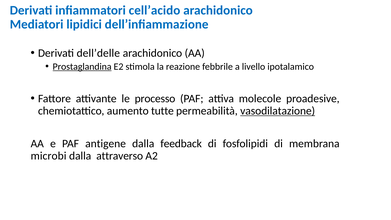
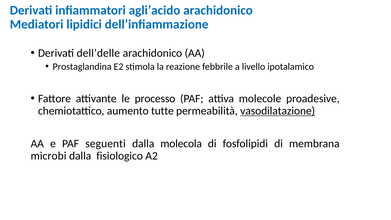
cell’acido: cell’acido -> agli’acido (155, 10)
Prostaglandina underline: present -> none (82, 67)
antigene: antigene -> seguenti (105, 144)
feedback: feedback -> molecola (181, 144)
attraverso: attraverso -> fisiologico (120, 156)
